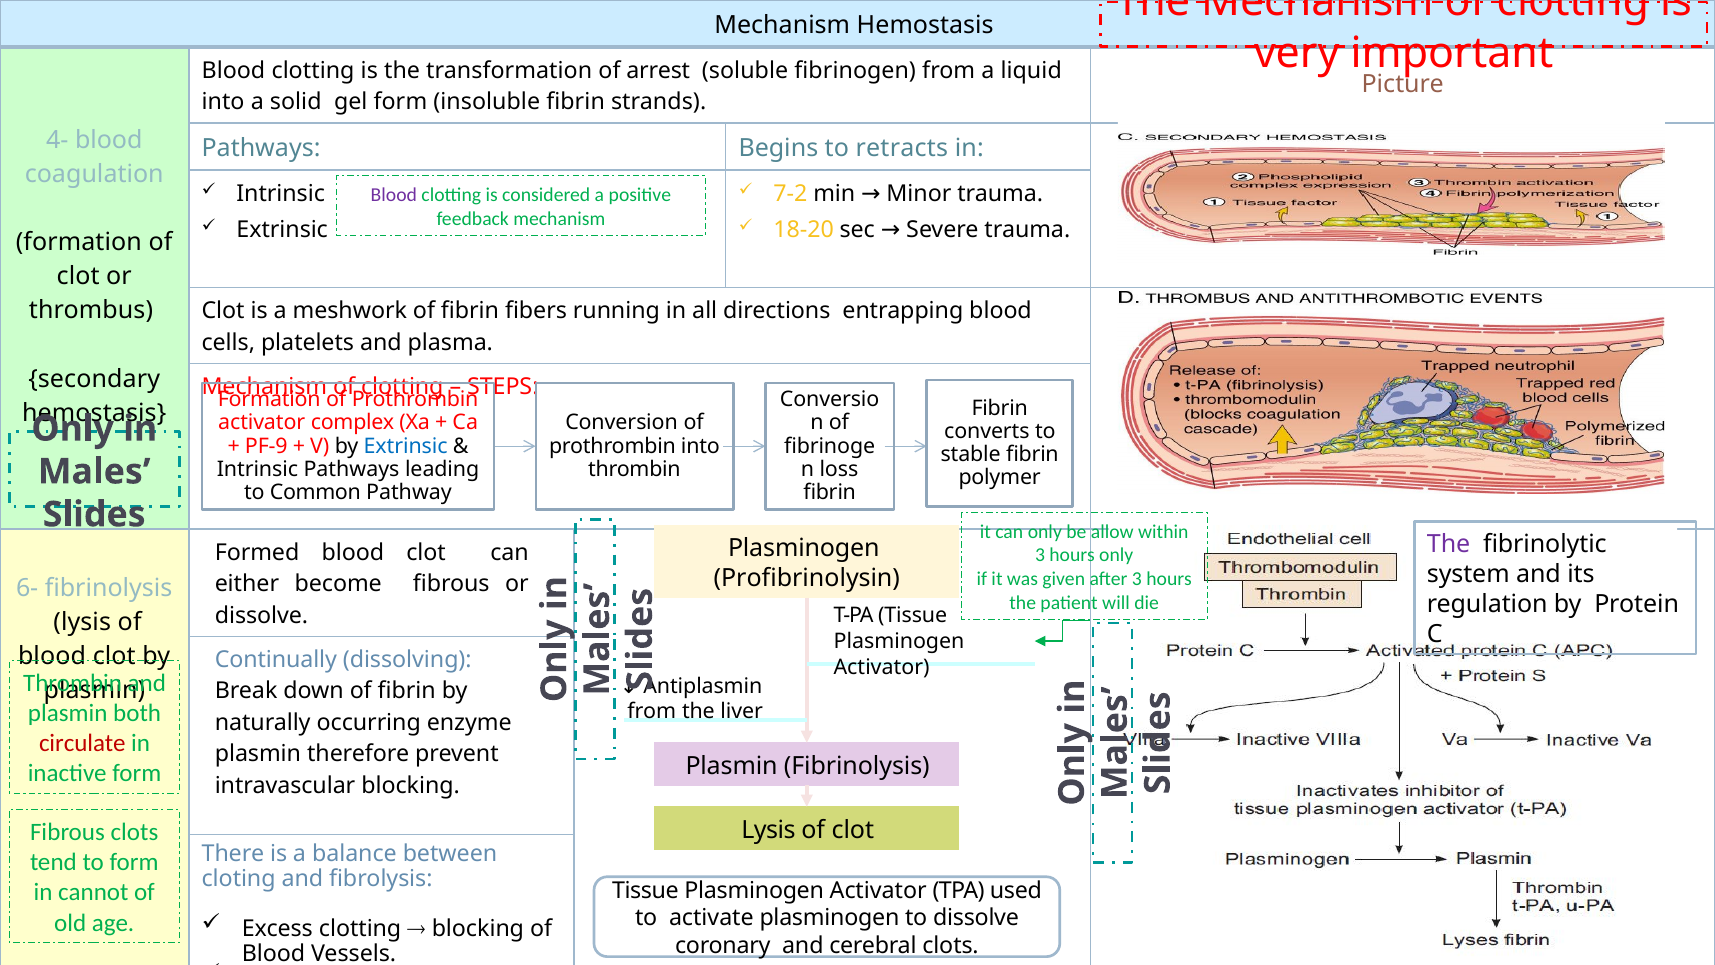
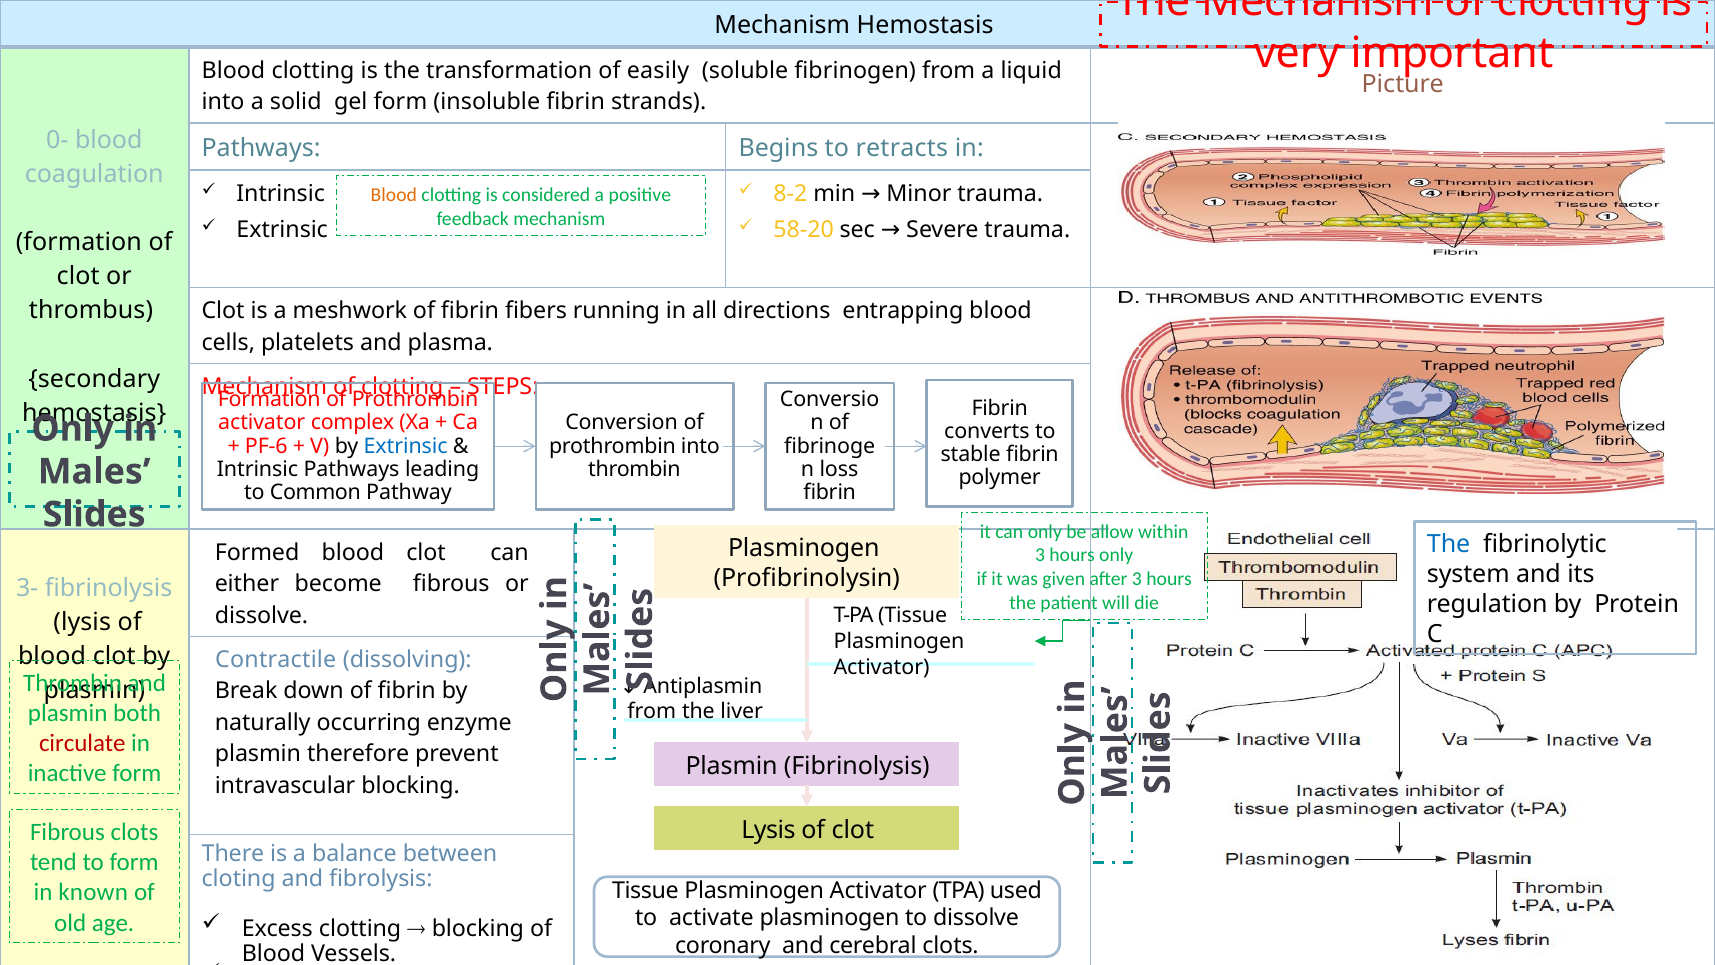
arrest: arrest -> easily (658, 70)
4-: 4- -> 0- (57, 140)
7-2: 7-2 -> 8-2 (790, 193)
Blood colour: purple -> orange (394, 195)
18-20: 18-20 -> 58-20 (804, 230)
PF-9: PF-9 -> PF-6 (266, 446)
The colour: purple -> blue (1449, 544)
6-: 6- -> 3- (27, 588)
Continually: Continually -> Contractile (276, 660)
cannot: cannot -> known (93, 893)
